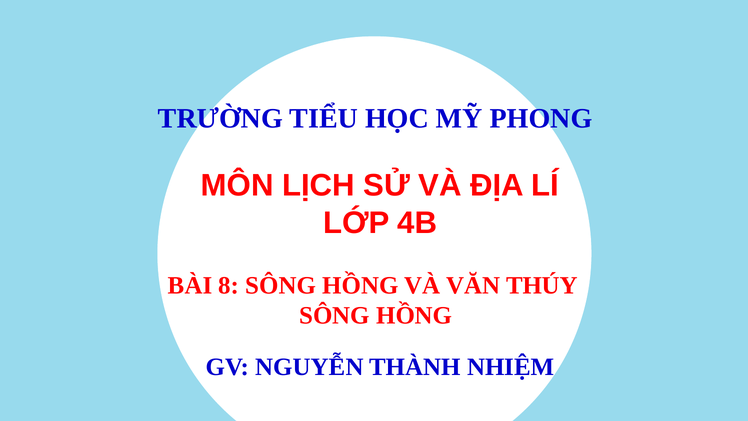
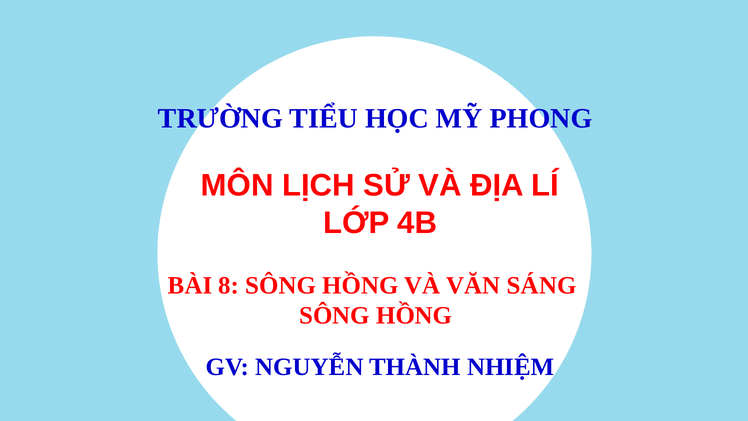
THÚY: THÚY -> SÁNG (542, 285)
